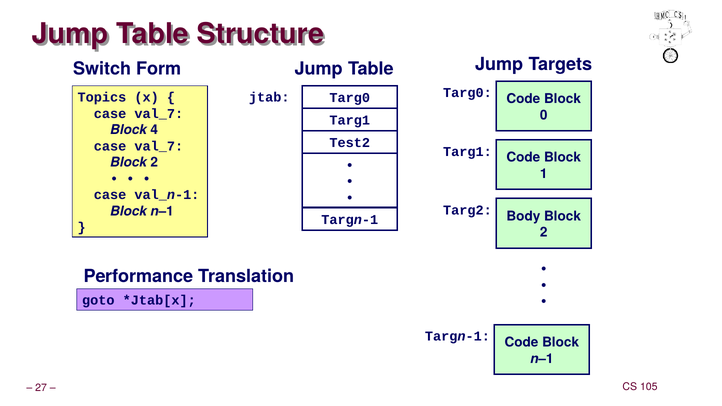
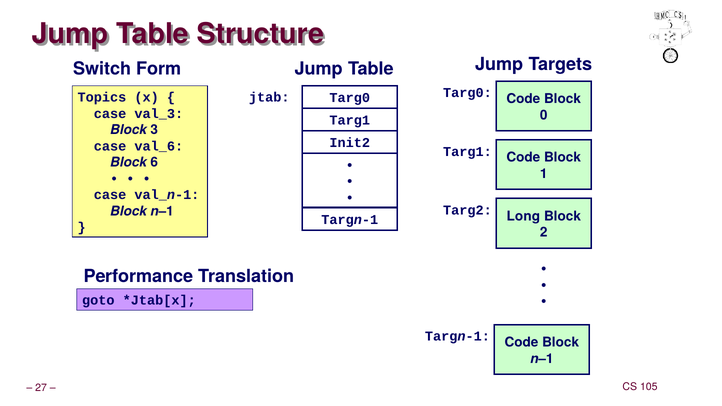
val_7: val_7 -> val_3 (159, 114)
4: 4 -> 3 (154, 130)
Test2: Test2 -> Init2 (350, 143)
val_7: val_7 -> val_6 (159, 146)
2: 2 -> 6 (154, 162)
Body: Body -> Long (523, 216)
